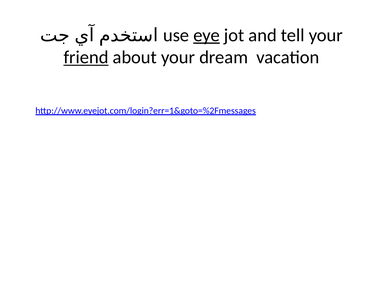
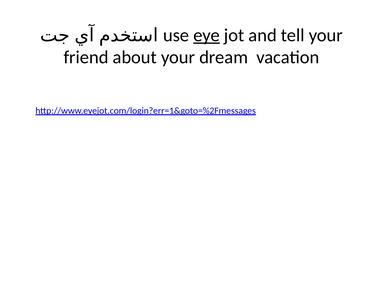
friend underline: present -> none (86, 57)
